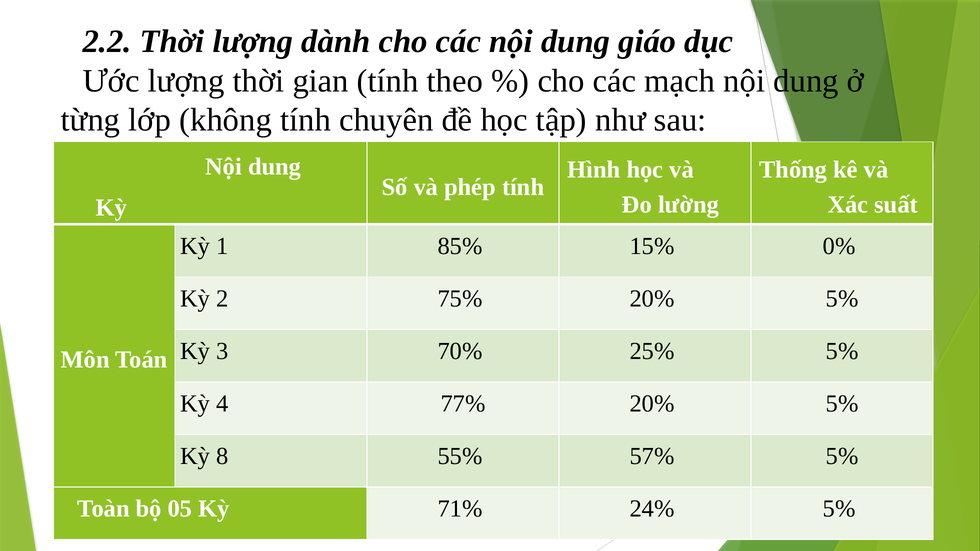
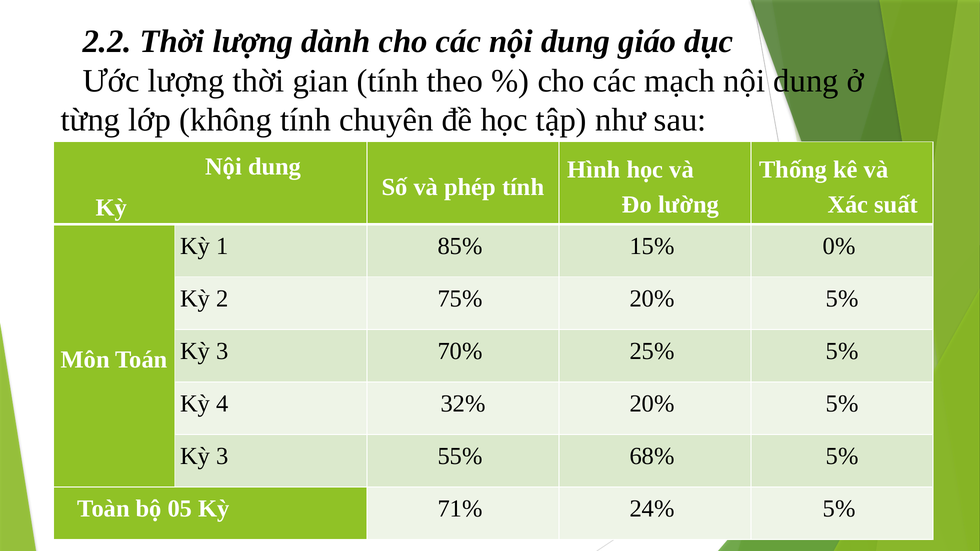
77%: 77% -> 32% (463, 404)
8: 8 -> 3 (222, 456)
57%: 57% -> 68% (652, 456)
